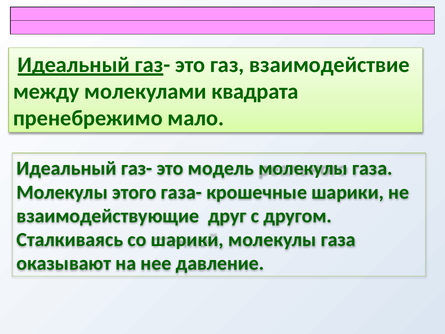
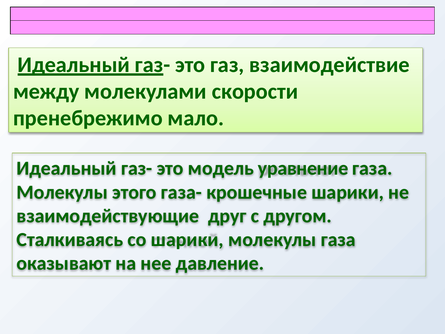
квадрата: квадрата -> скорости (255, 92)
модель молекулы: молекулы -> уравнение (303, 168)
